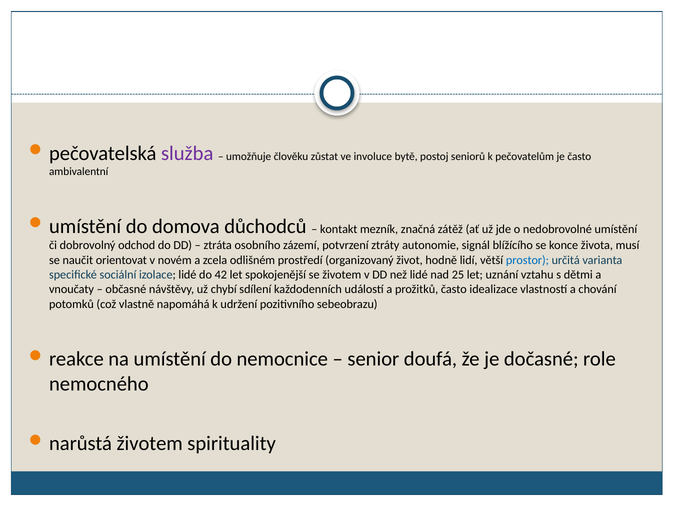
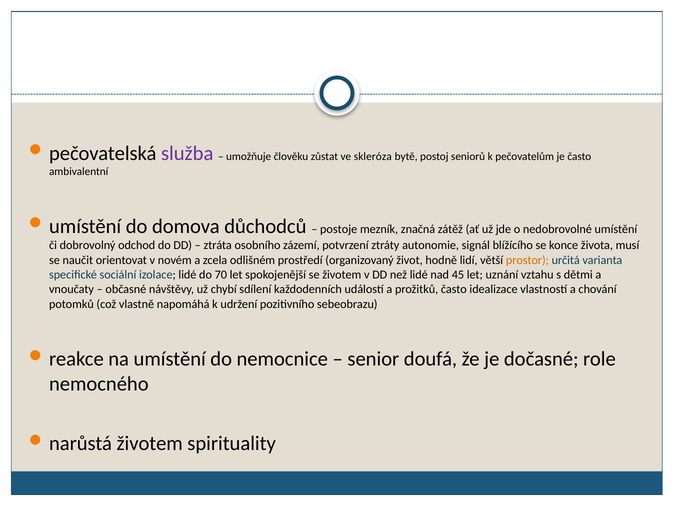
involuce: involuce -> skleróza (373, 156)
kontakt: kontakt -> postoje (339, 229)
prostor colour: blue -> orange (527, 260)
42: 42 -> 70 (221, 274)
25: 25 -> 45 (458, 274)
